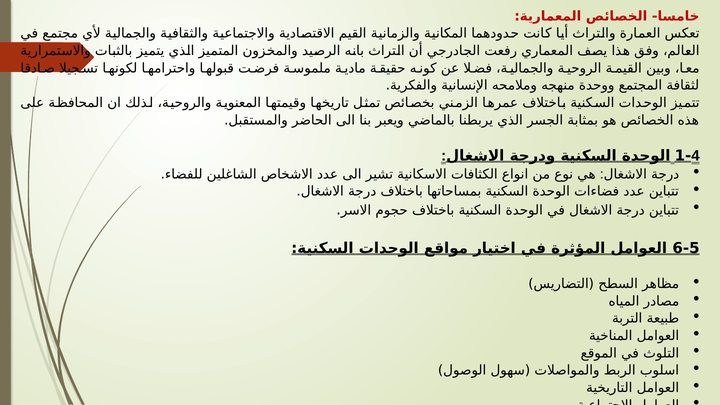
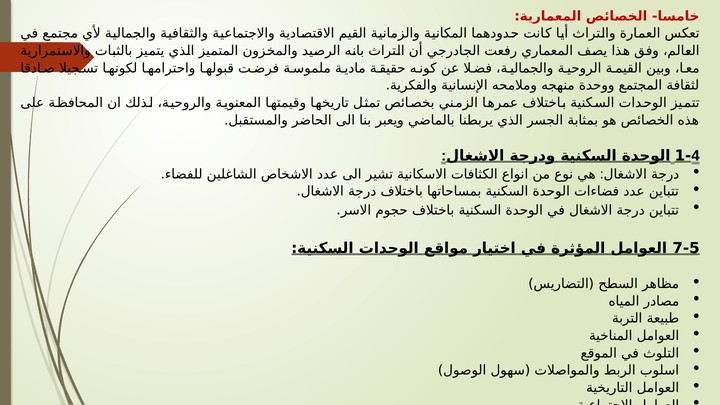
6-5: 6-5 -> 7-5 (686, 248)
